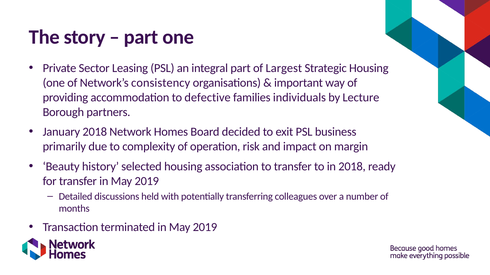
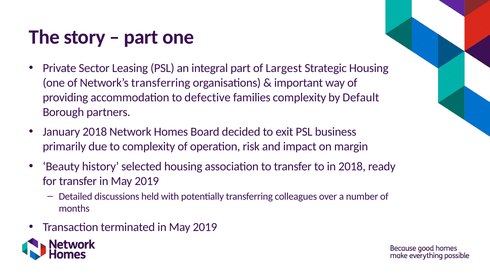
Network’s consistency: consistency -> transferring (161, 83)
families individuals: individuals -> complexity (300, 98)
Lecture: Lecture -> Default (361, 98)
